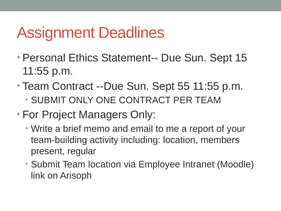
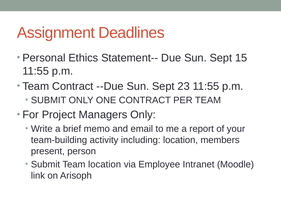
55: 55 -> 23 (184, 86)
regular: regular -> person (82, 151)
